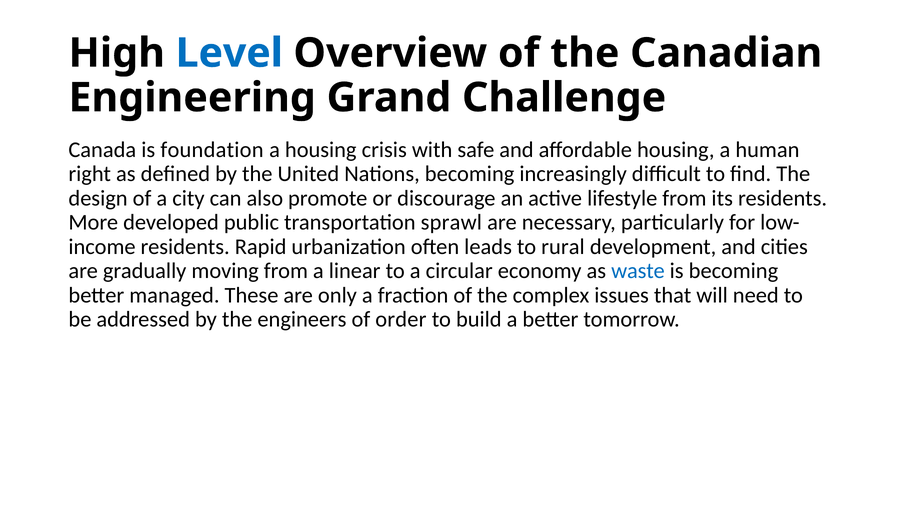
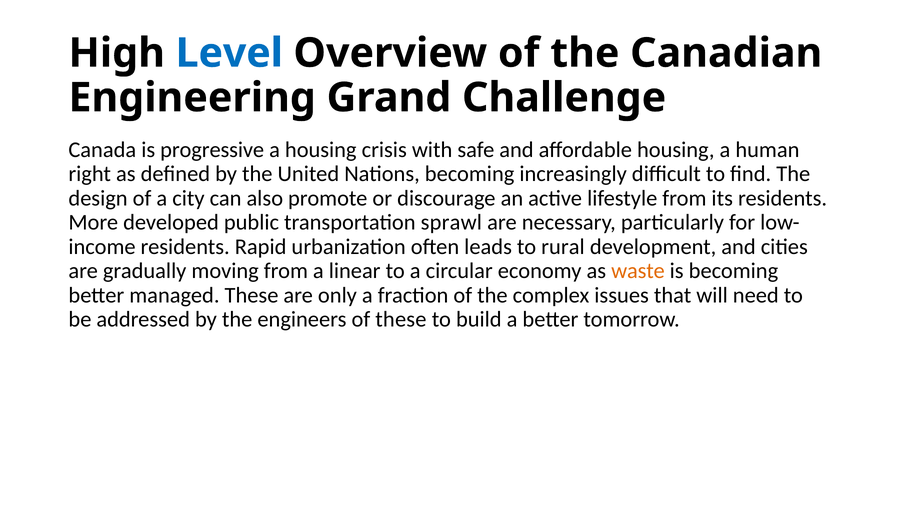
foundation: foundation -> progressive (212, 150)
waste colour: blue -> orange (638, 271)
of order: order -> these (401, 319)
